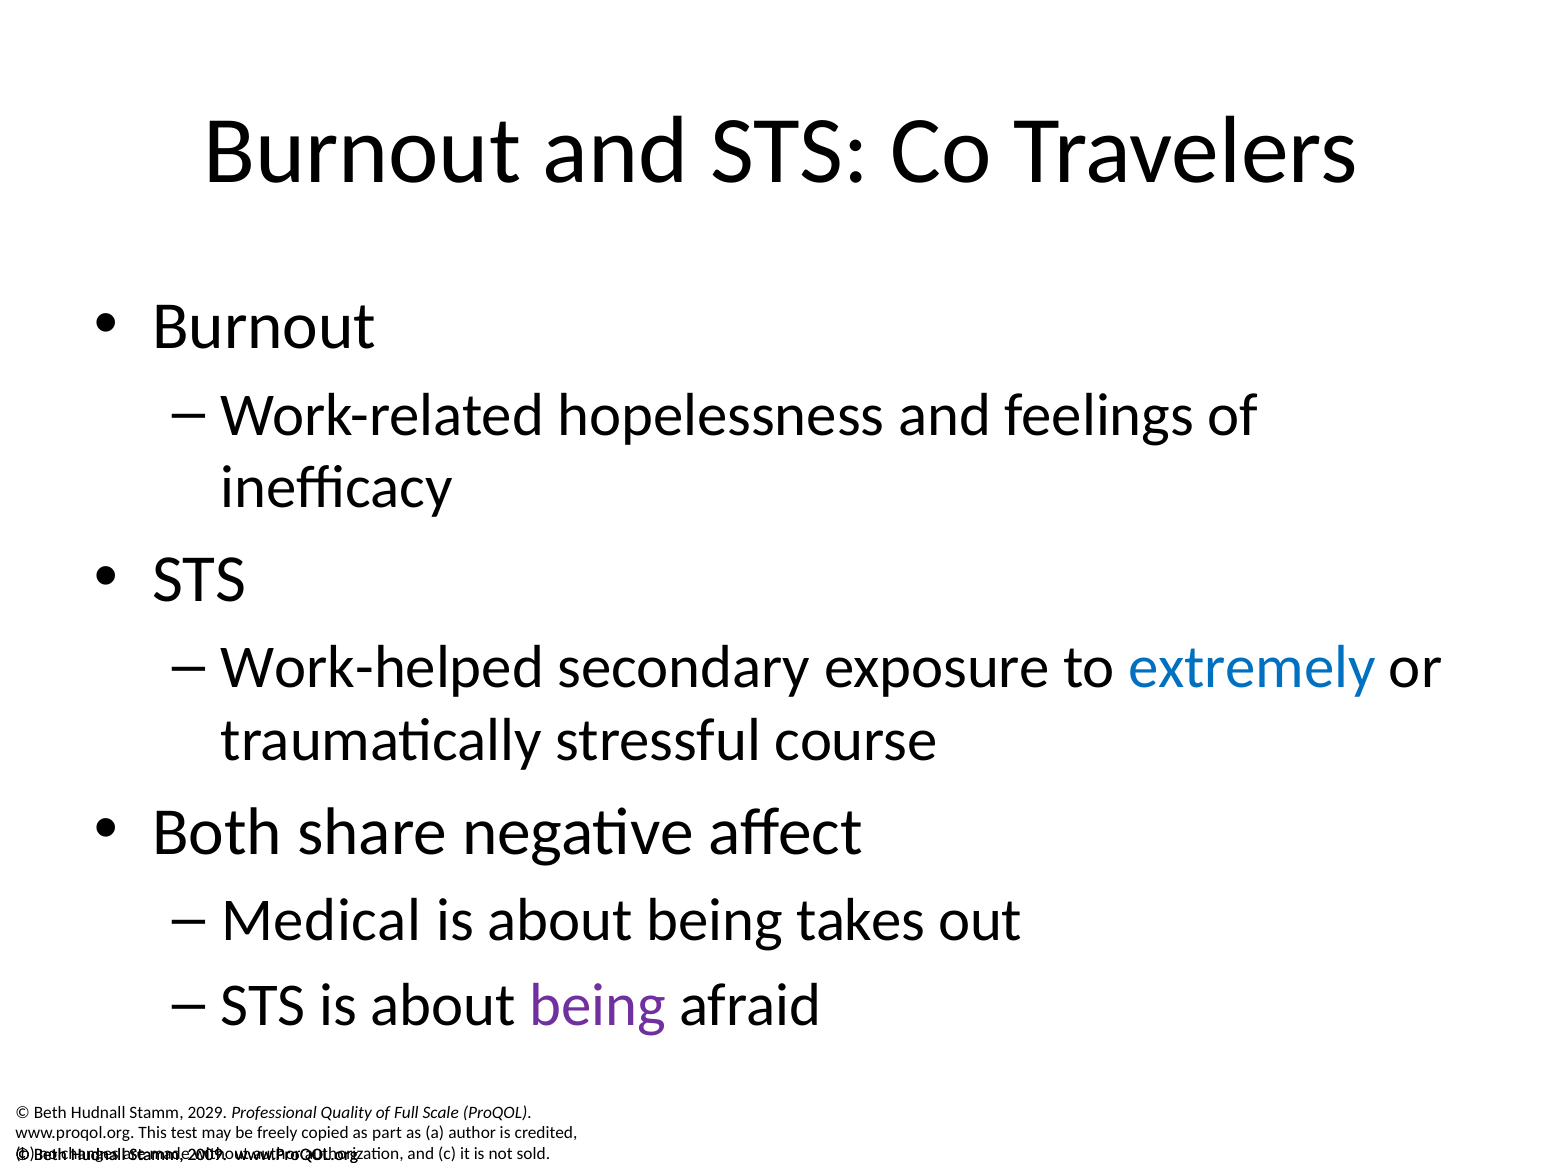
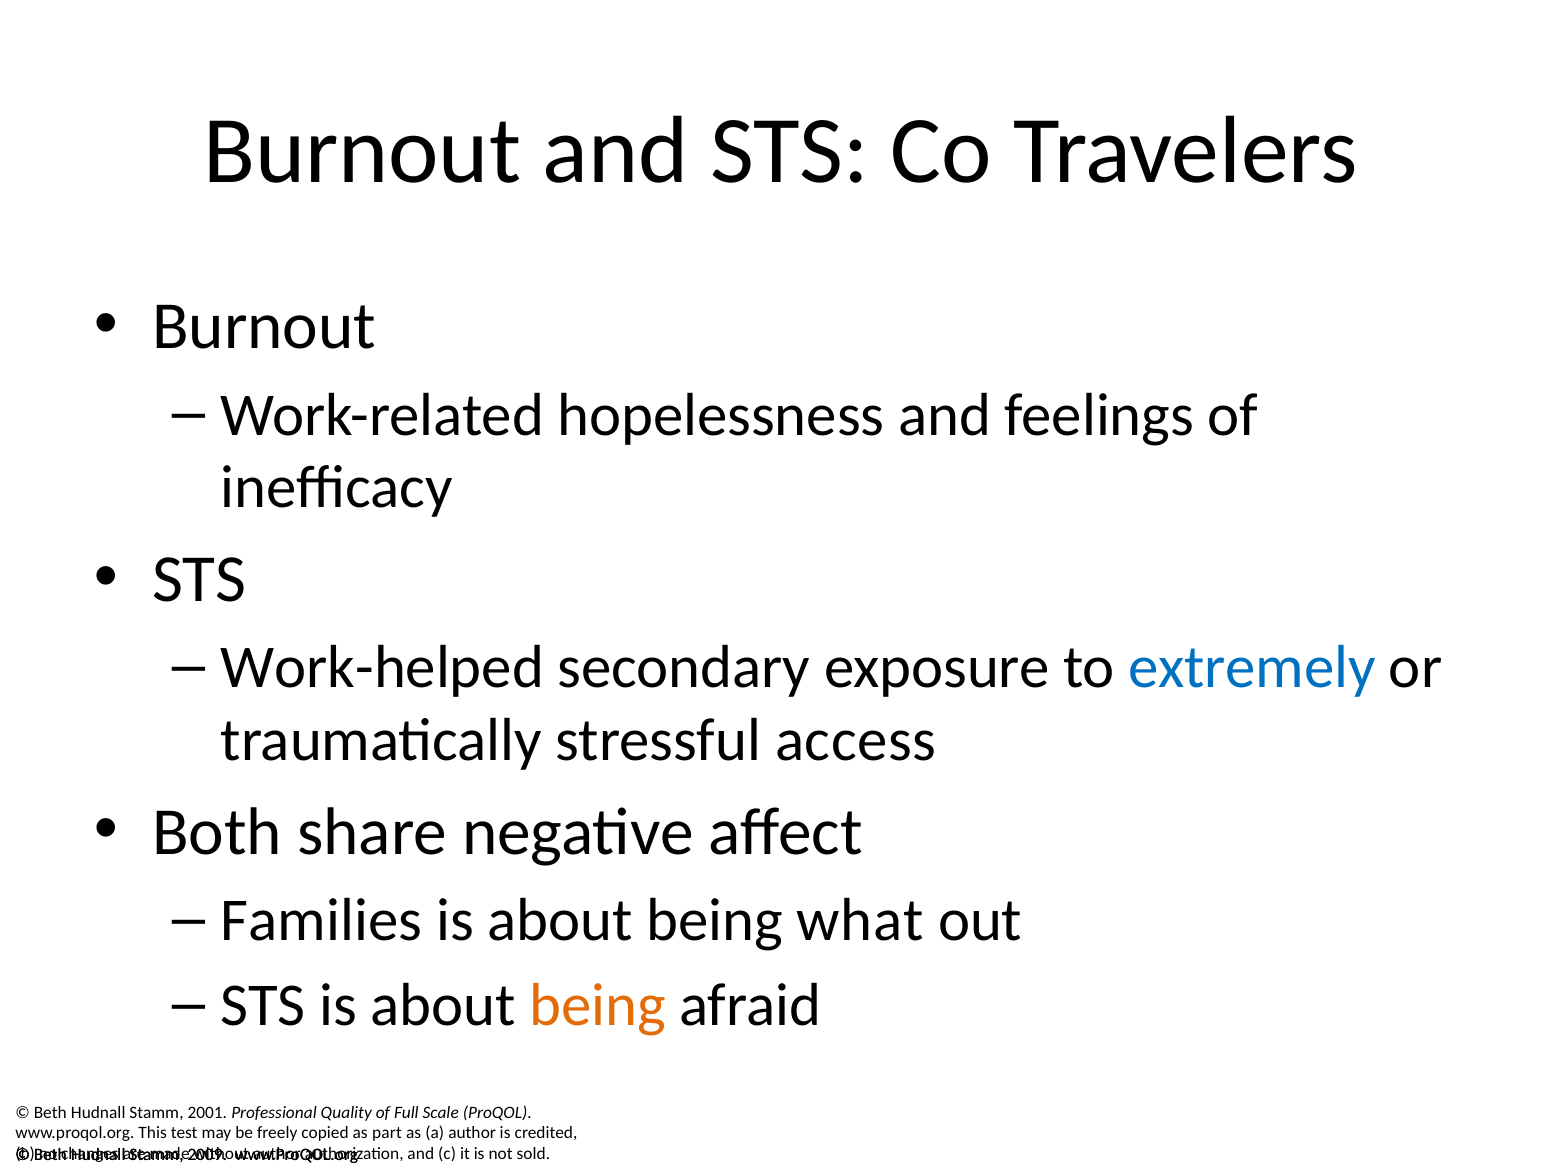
course: course -> access (856, 741)
Medical: Medical -> Families (322, 921)
takes: takes -> what (860, 921)
being colour: purple -> orange (597, 1006)
2029: 2029 -> 2001 (207, 1113)
